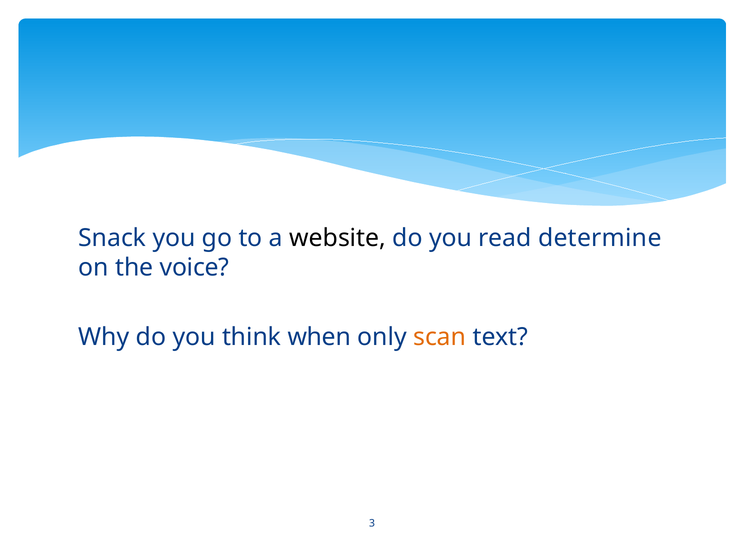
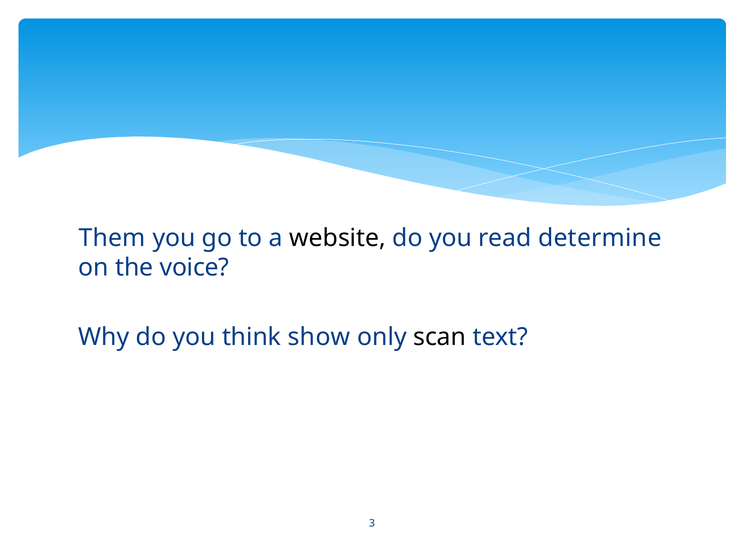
Snack: Snack -> Them (112, 238)
when: when -> show (319, 337)
scan colour: orange -> black (440, 337)
